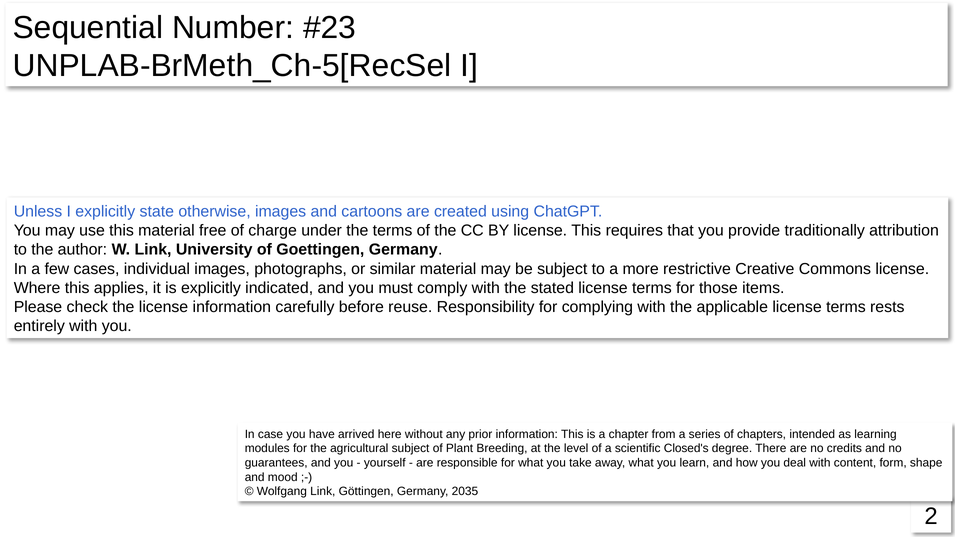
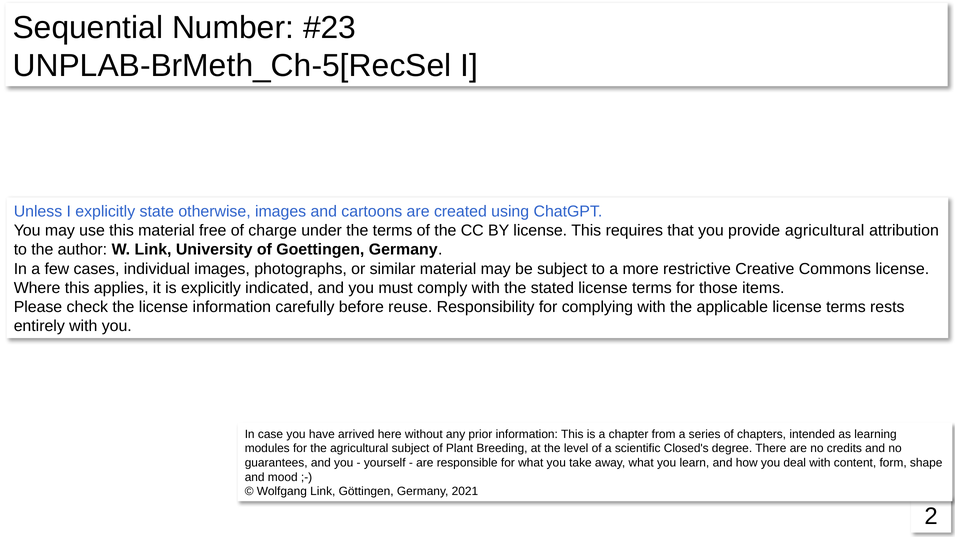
provide traditionally: traditionally -> agricultural (825, 231)
2035: 2035 -> 2021 (465, 492)
